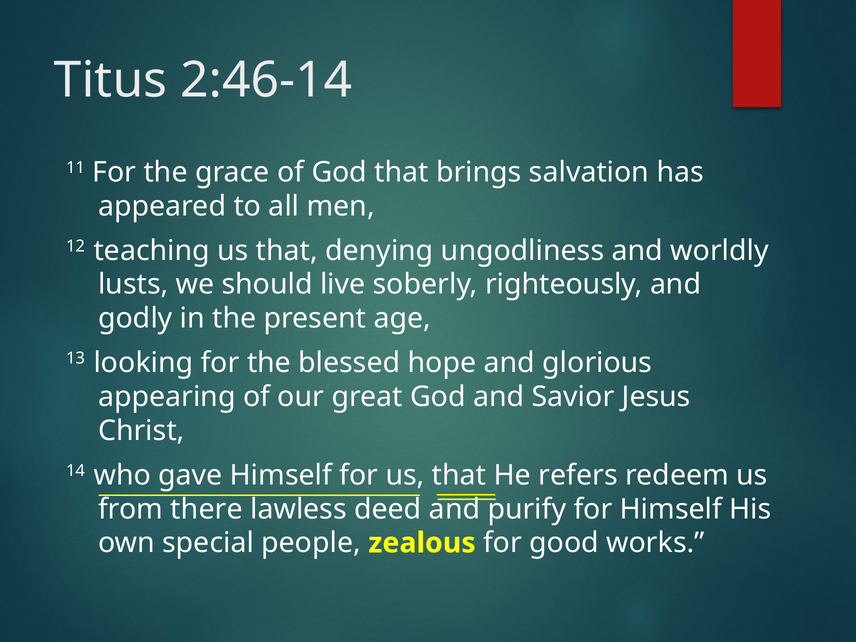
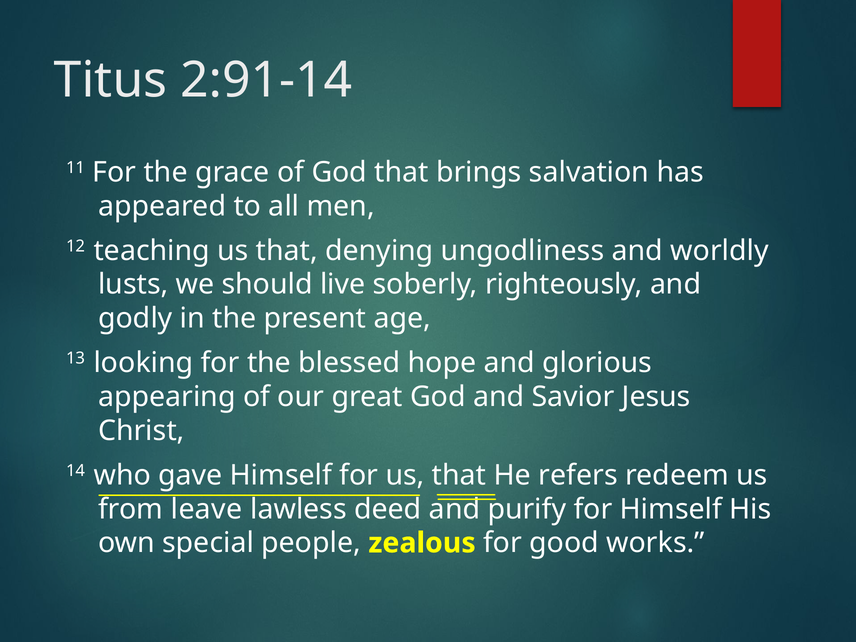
2:46-14: 2:46-14 -> 2:91-14 (266, 80)
there: there -> leave (207, 509)
